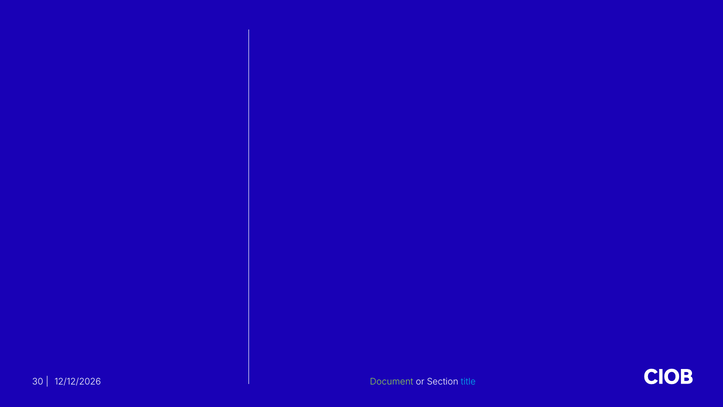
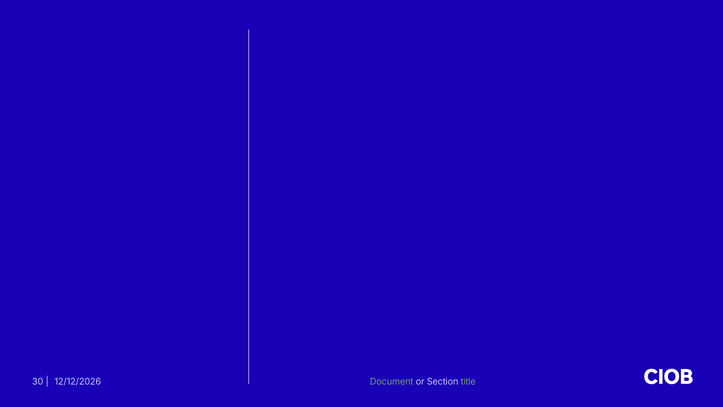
title colour: light blue -> light green (468, 381)
